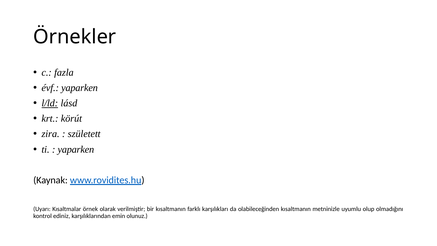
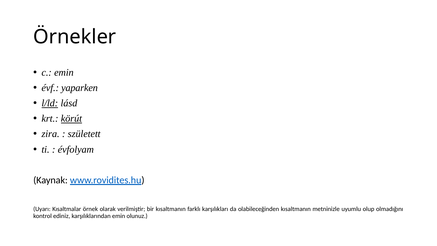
c fazla: fazla -> emin (64, 72)
körút underline: none -> present (71, 119)
yaparken: yaparken -> évfolyam (76, 149)
